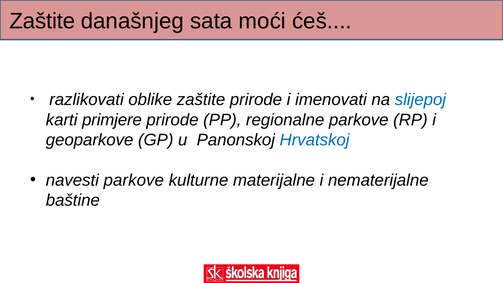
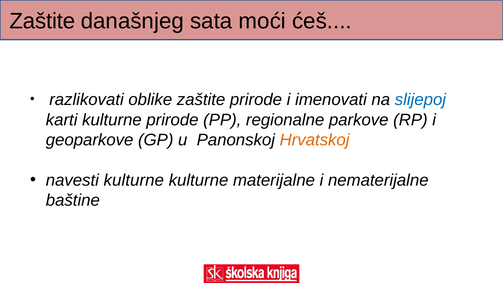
karti primjere: primjere -> kulturne (112, 120)
Hrvatskoj colour: blue -> orange (315, 140)
navesti parkove: parkove -> kulturne (134, 180)
